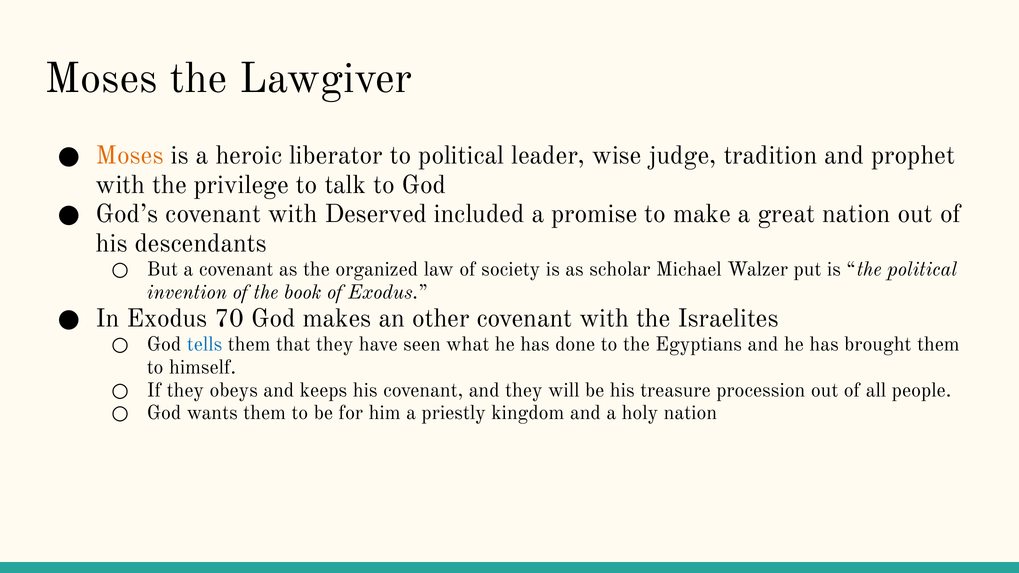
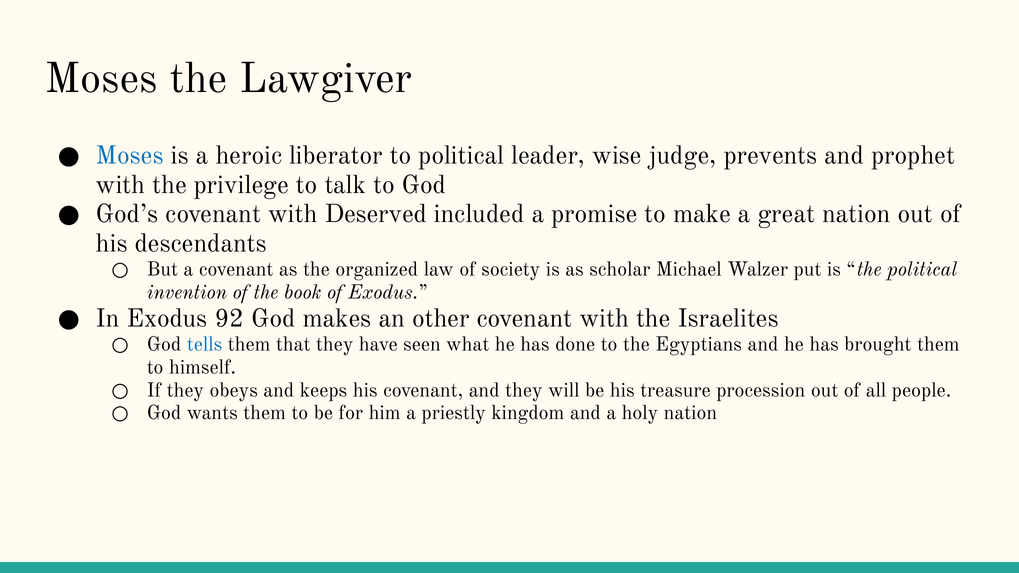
Moses colour: orange -> blue (130, 156)
tradition: tradition -> prevents (770, 156)
70: 70 -> 92 (229, 318)
